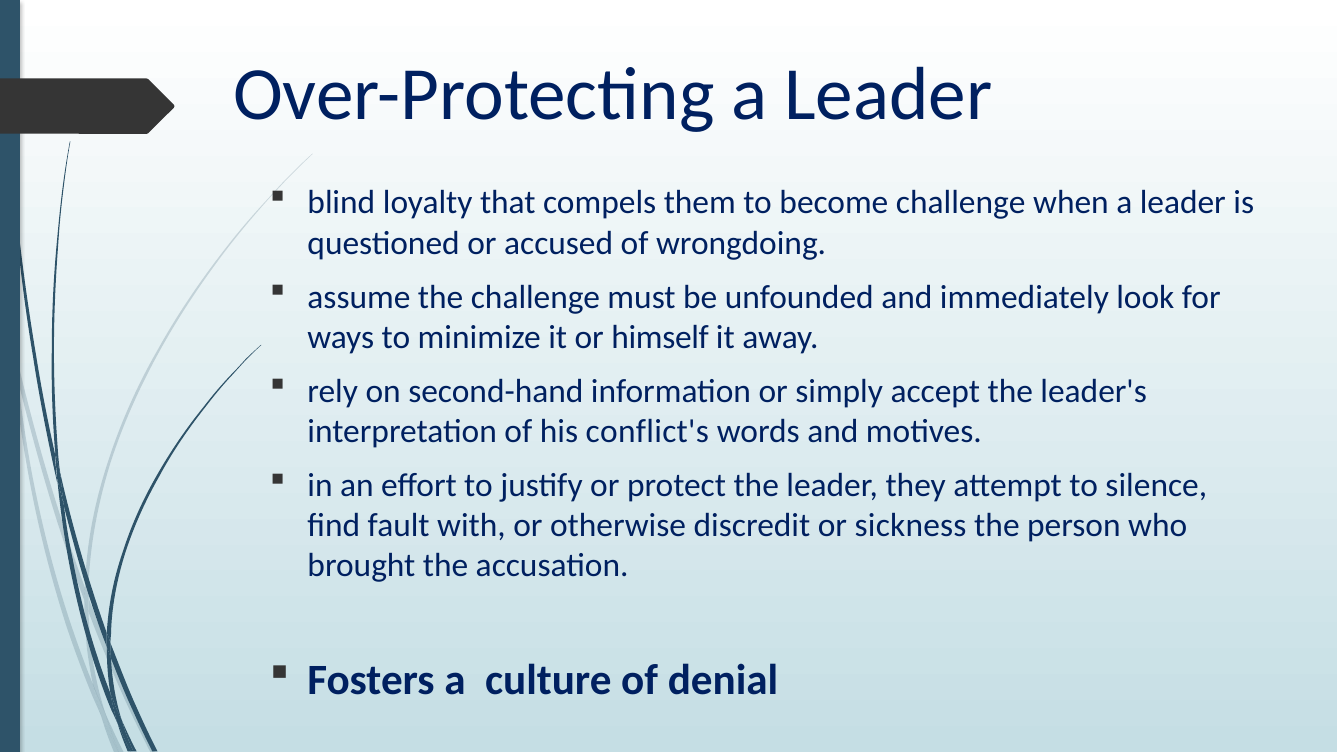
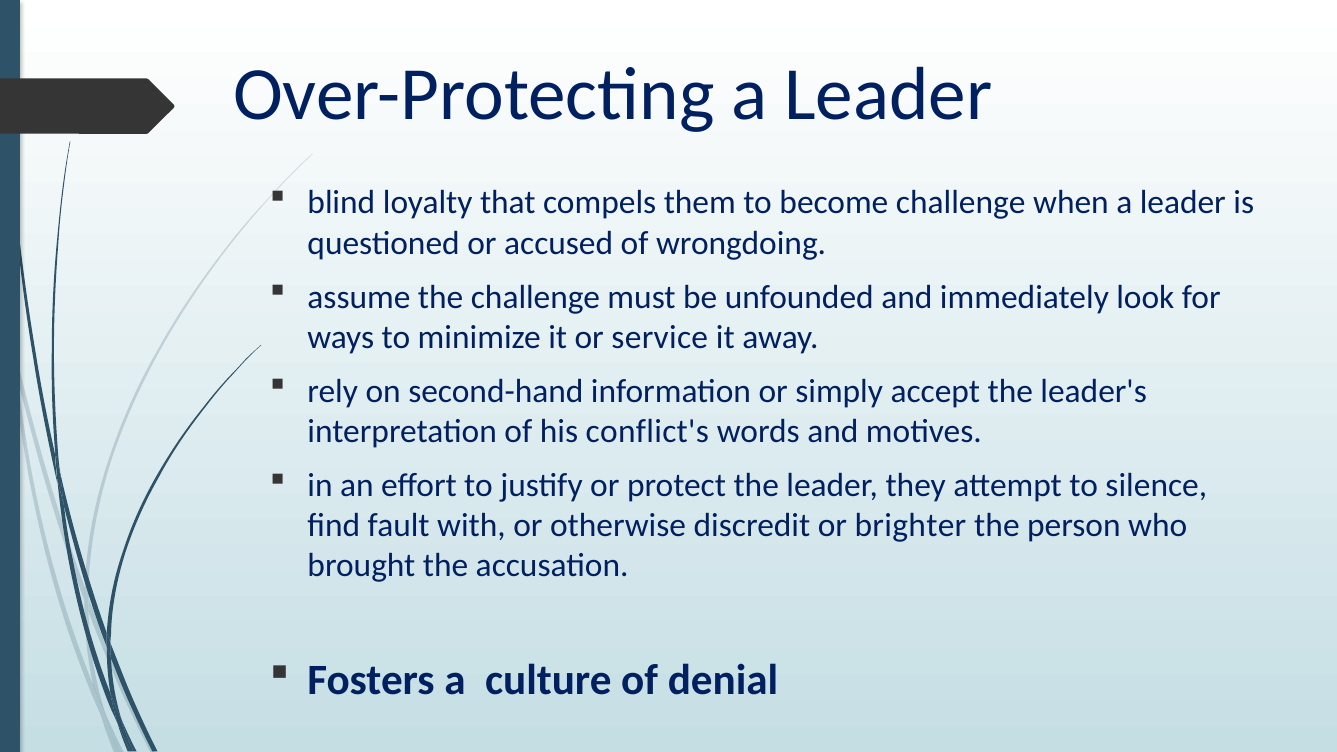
himself: himself -> service (660, 337)
sickness: sickness -> brighter (911, 525)
